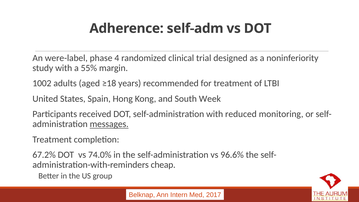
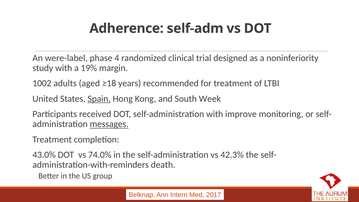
55%: 55% -> 19% (89, 68)
Spain underline: none -> present (99, 99)
reduced: reduced -> improve (241, 114)
67.2%: 67.2% -> 43.0% (44, 155)
96.6%: 96.6% -> 42.3% (232, 155)
cheap: cheap -> death (163, 165)
